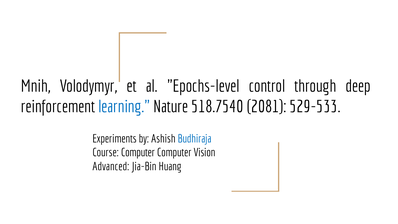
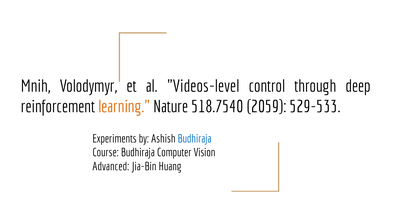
Epochs-level: Epochs-level -> Videos-level (203, 86)
learning colour: blue -> orange (124, 107)
2081: 2081 -> 2059 (267, 107)
Course Computer: Computer -> Budhiraja (138, 153)
